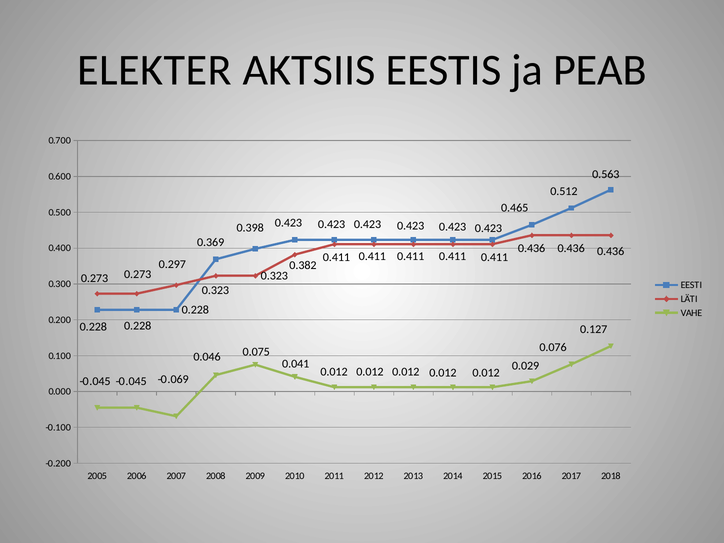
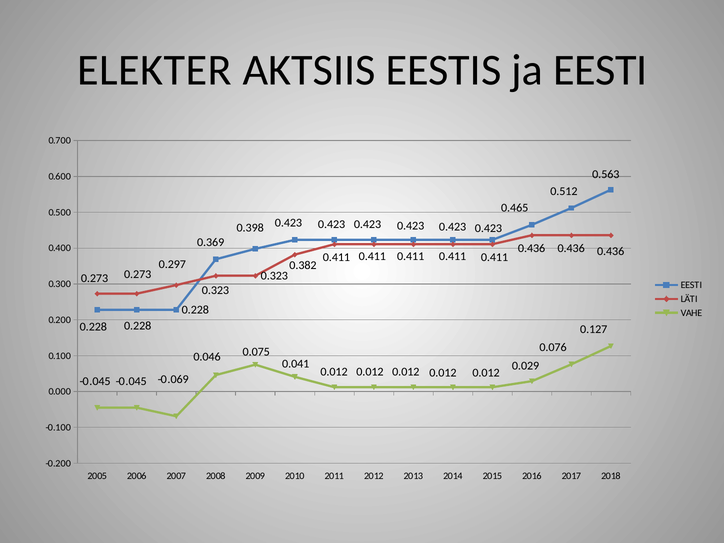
ja PEAB: PEAB -> EESTI (600, 70)
